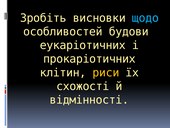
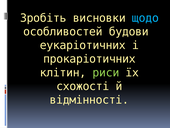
риси colour: yellow -> light green (106, 72)
